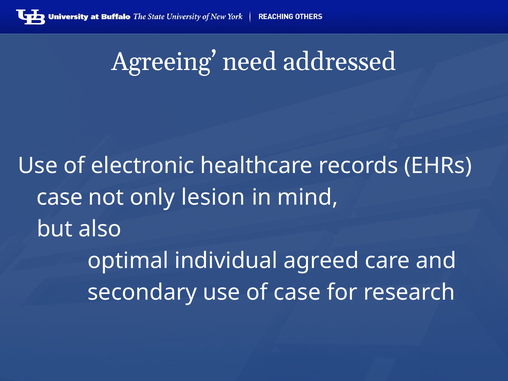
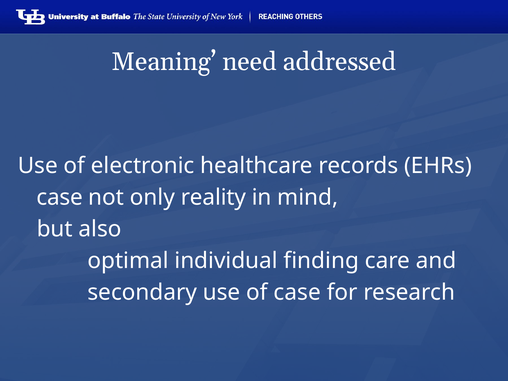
Agreeing: Agreeing -> Meaning (164, 62)
lesion: lesion -> reality (213, 197)
agreed: agreed -> finding (321, 261)
